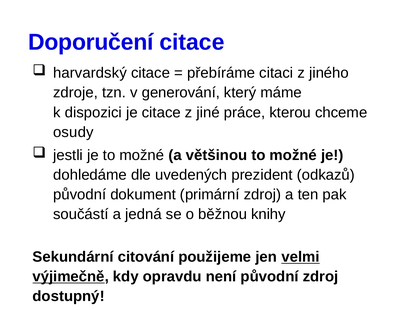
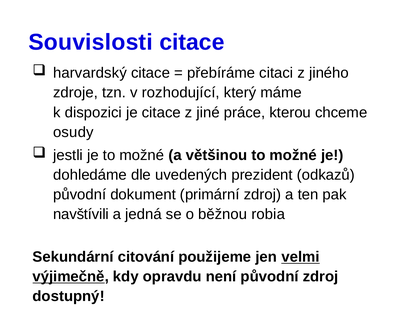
Doporučení: Doporučení -> Souvislosti (91, 42)
generování: generování -> rozhodující (181, 93)
součástí: součástí -> navštívili (81, 214)
knihy: knihy -> robia (268, 214)
